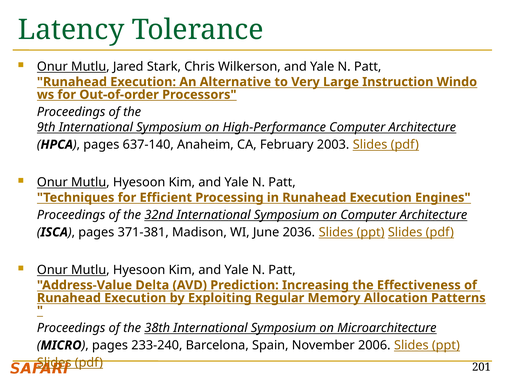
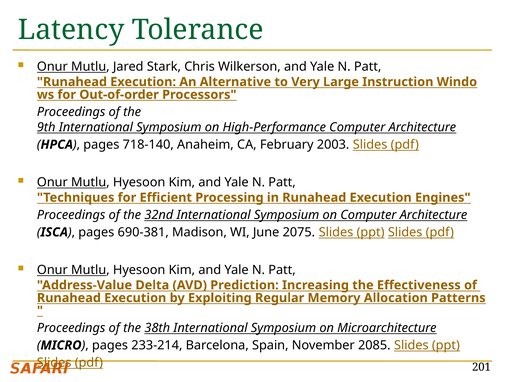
637-140: 637-140 -> 718-140 (148, 144)
371-381: 371-381 -> 690-381 (143, 232)
2036: 2036 -> 2075 (299, 232)
233-240: 233-240 -> 233-214 (157, 345)
2006: 2006 -> 2085 (374, 345)
